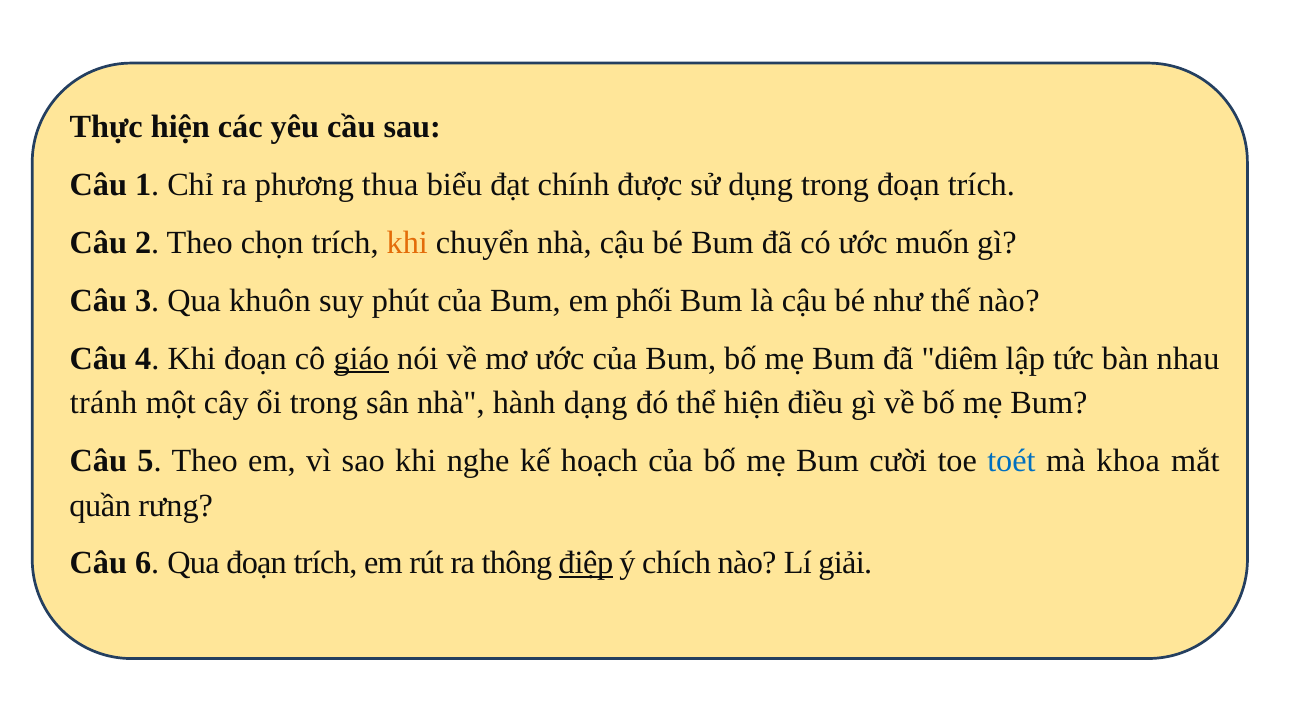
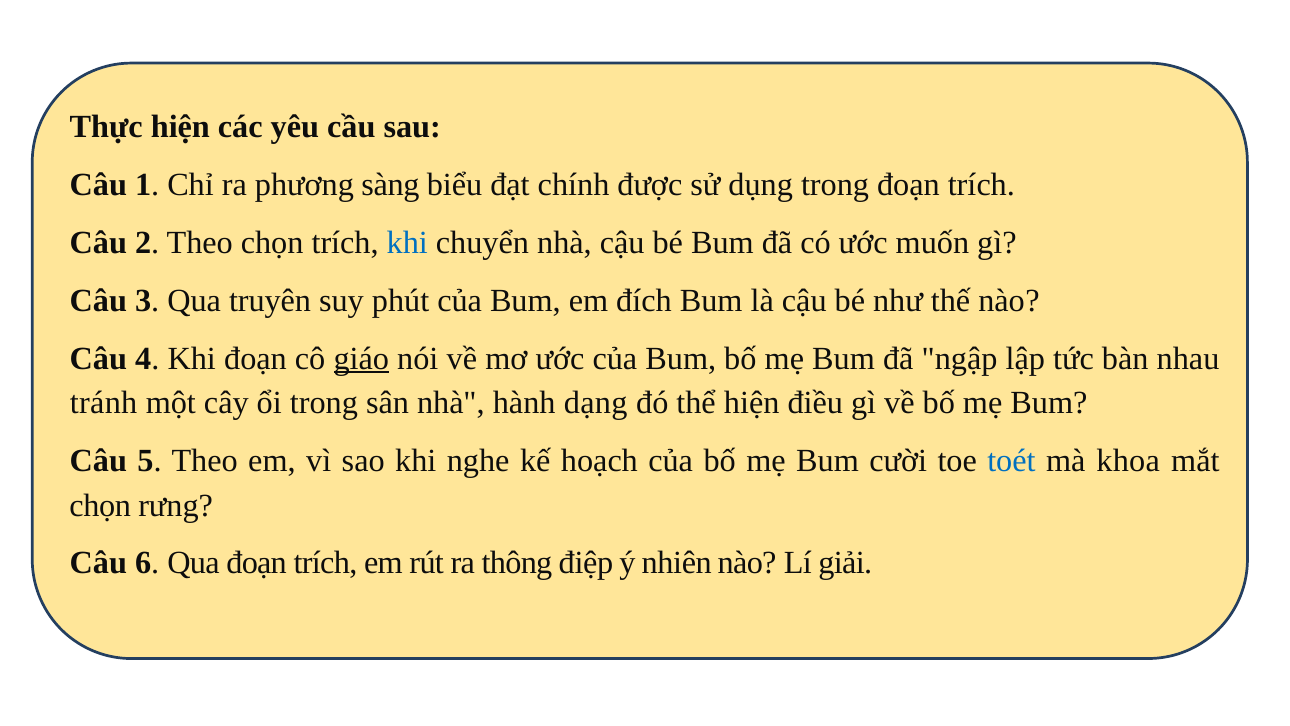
thua: thua -> sàng (391, 184)
khi colour: orange -> blue (407, 242)
khuôn: khuôn -> truyên (270, 300)
phối: phối -> đích (644, 300)
diêm: diêm -> ngập (960, 358)
quần: quần -> chọn (100, 505)
điệp underline: present -> none (586, 563)
chích: chích -> nhiên (677, 563)
